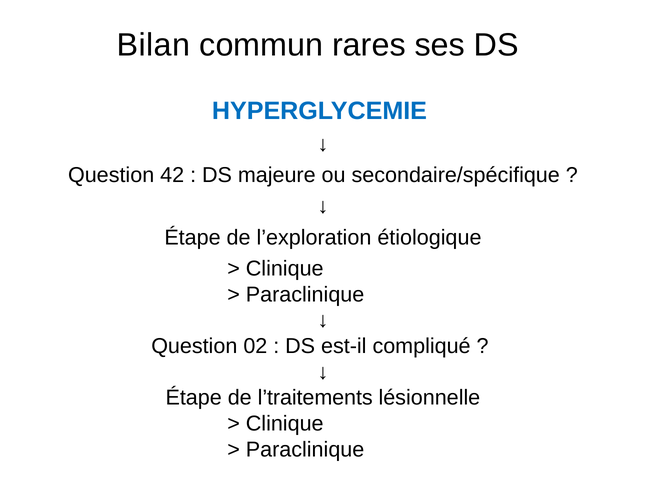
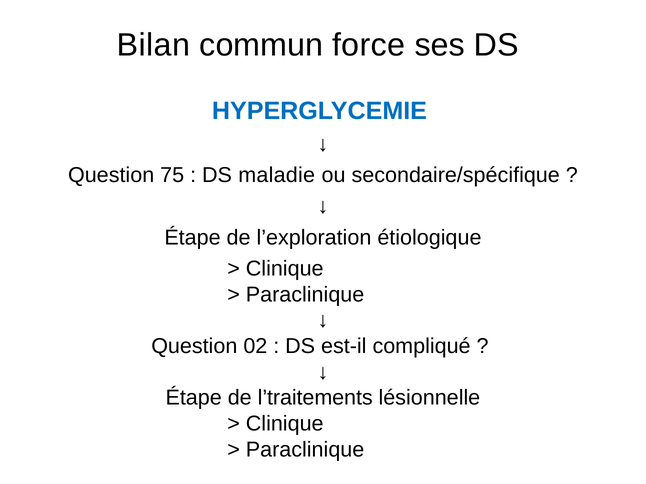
rares: rares -> force (369, 45)
42: 42 -> 75 (172, 175)
majeure: majeure -> maladie (277, 175)
